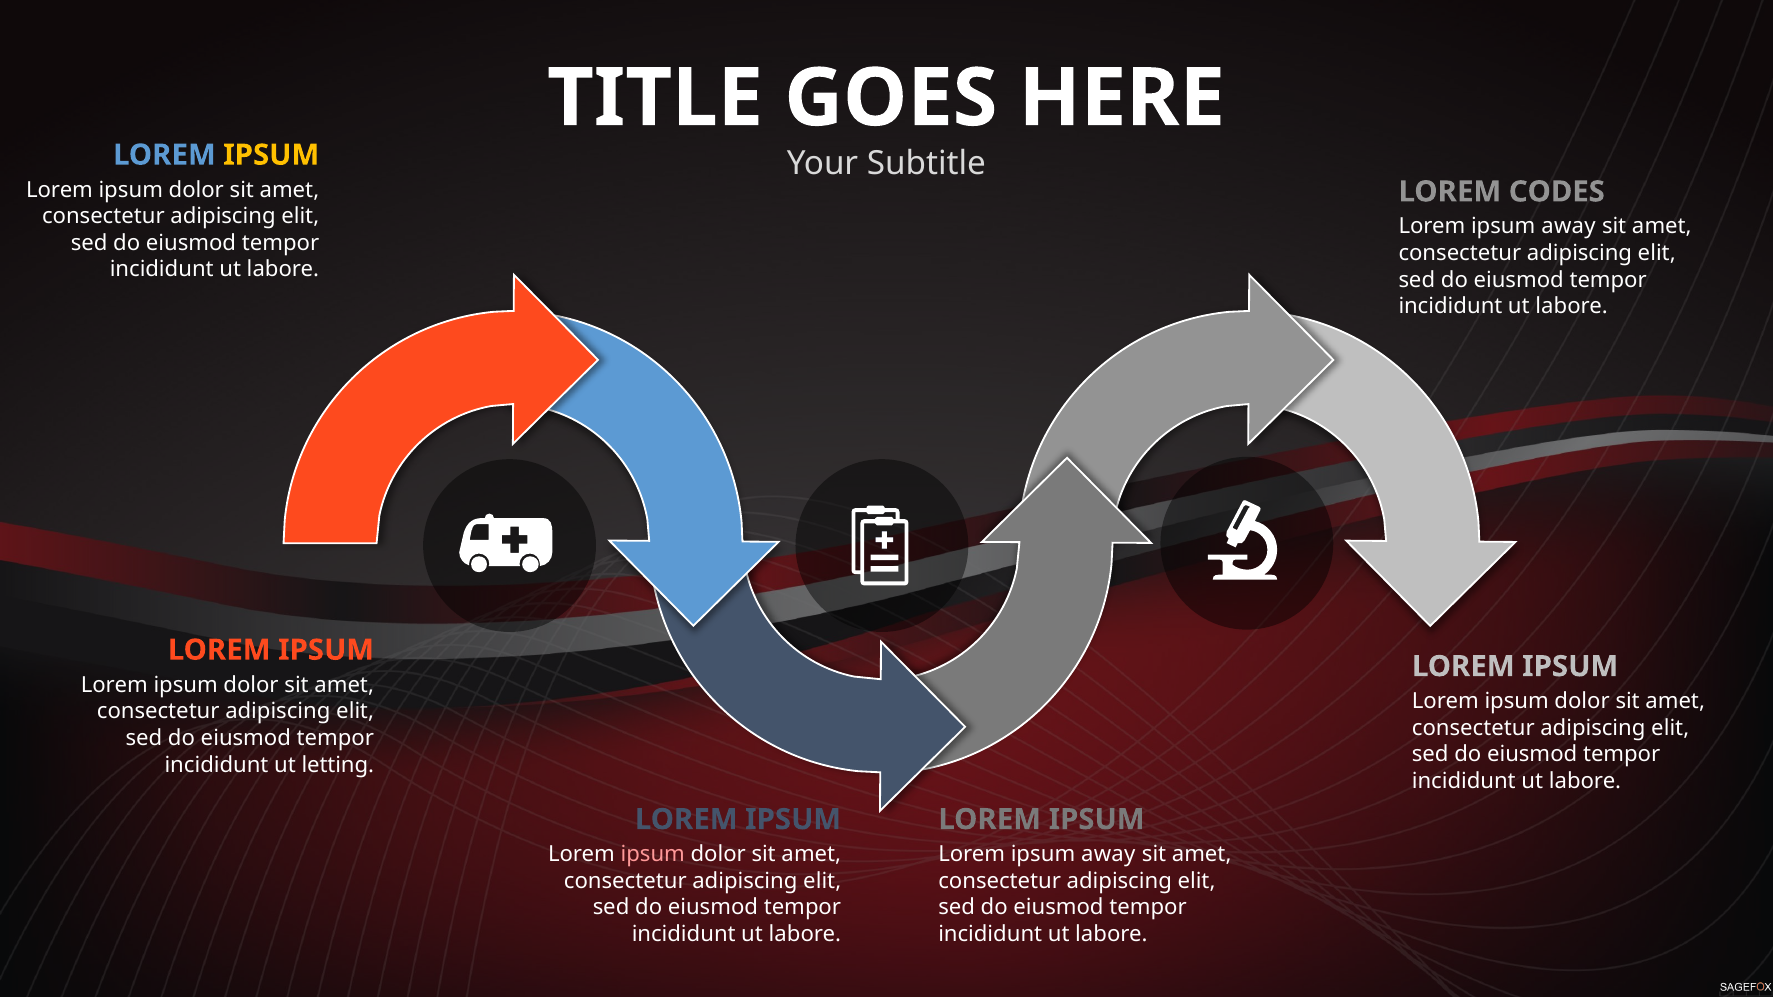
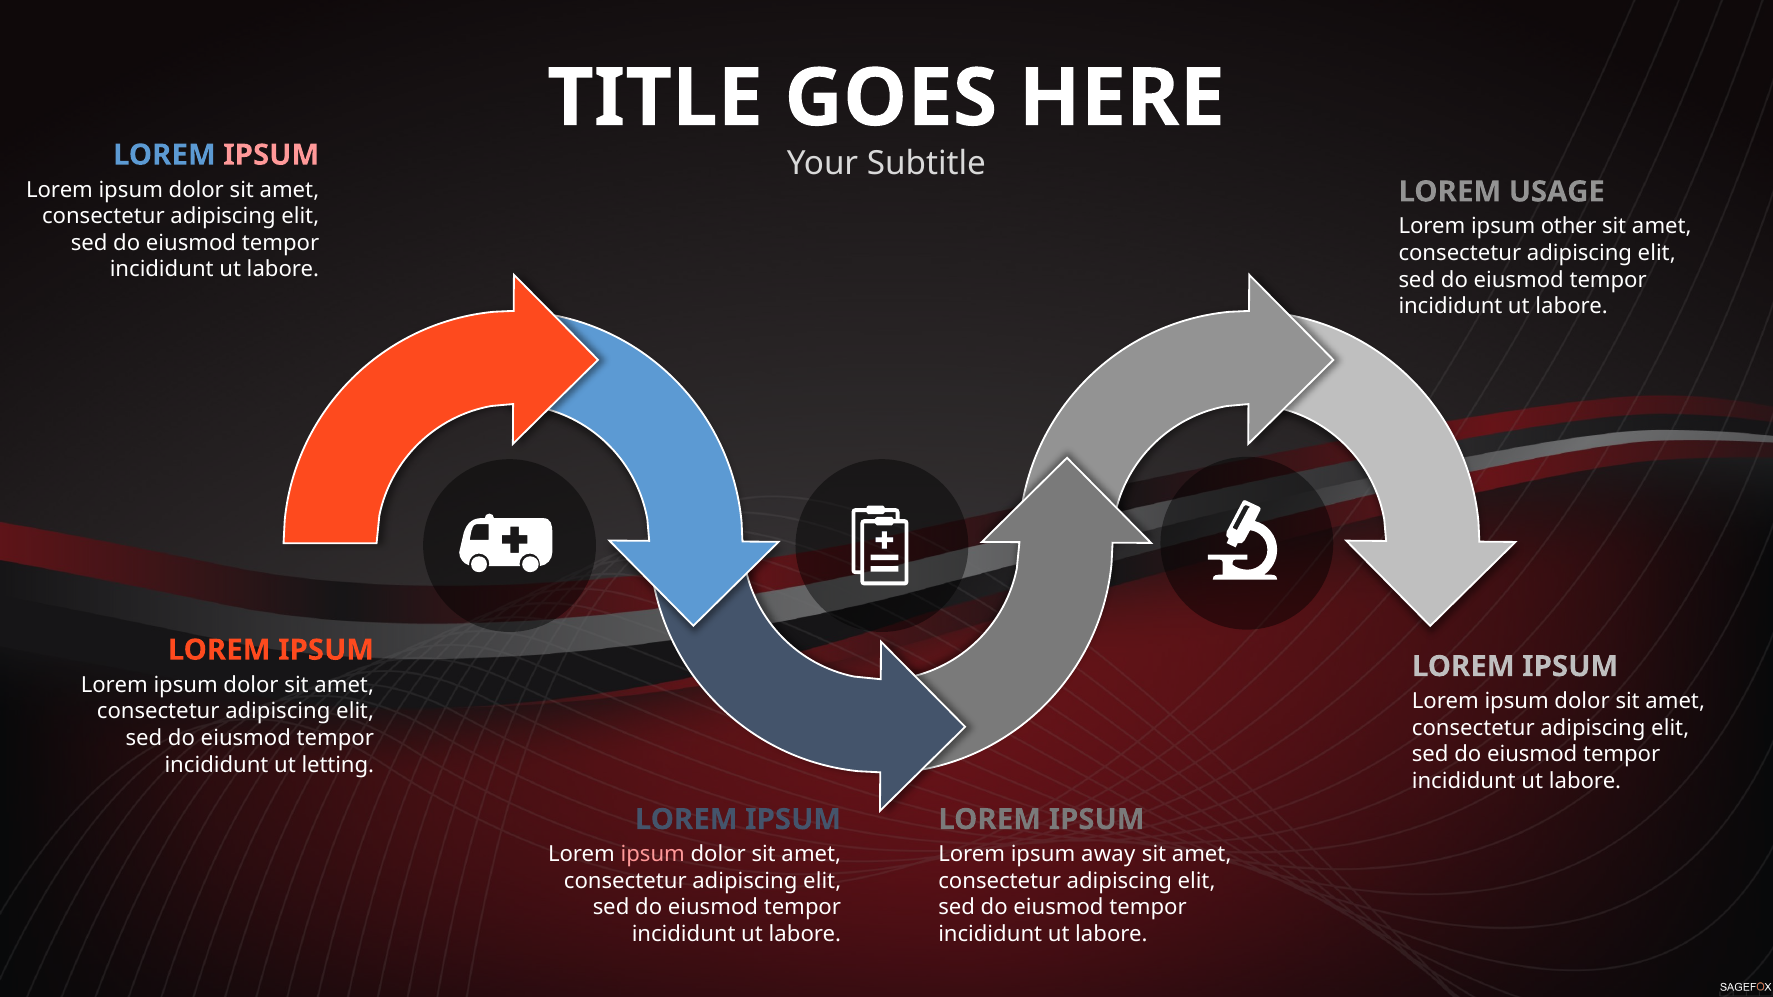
IPSUM colour: yellow -> pink (271, 155)
CODES: CODES -> USAGE (1557, 192)
away: away -> other (1569, 227)
